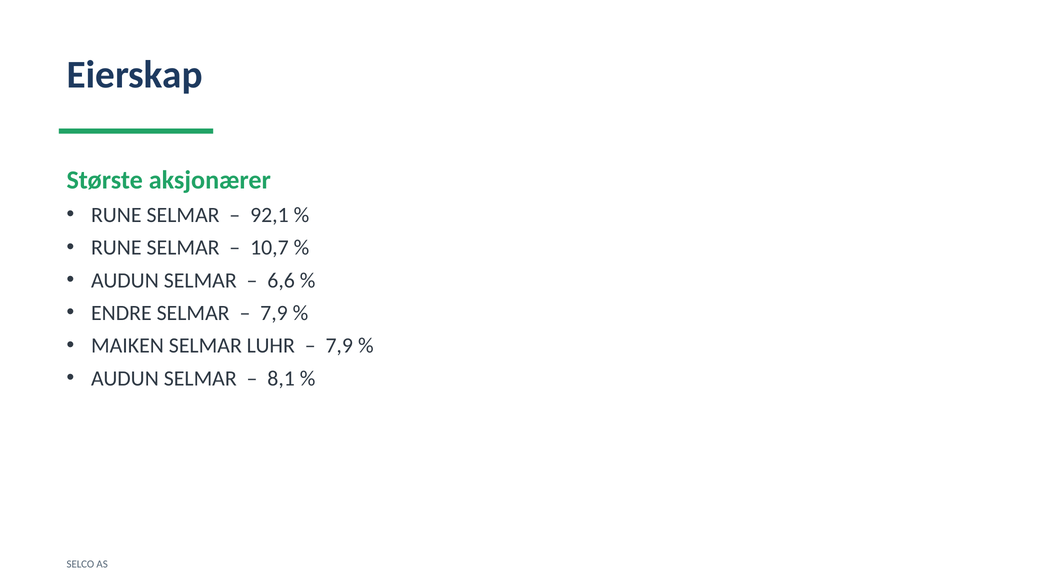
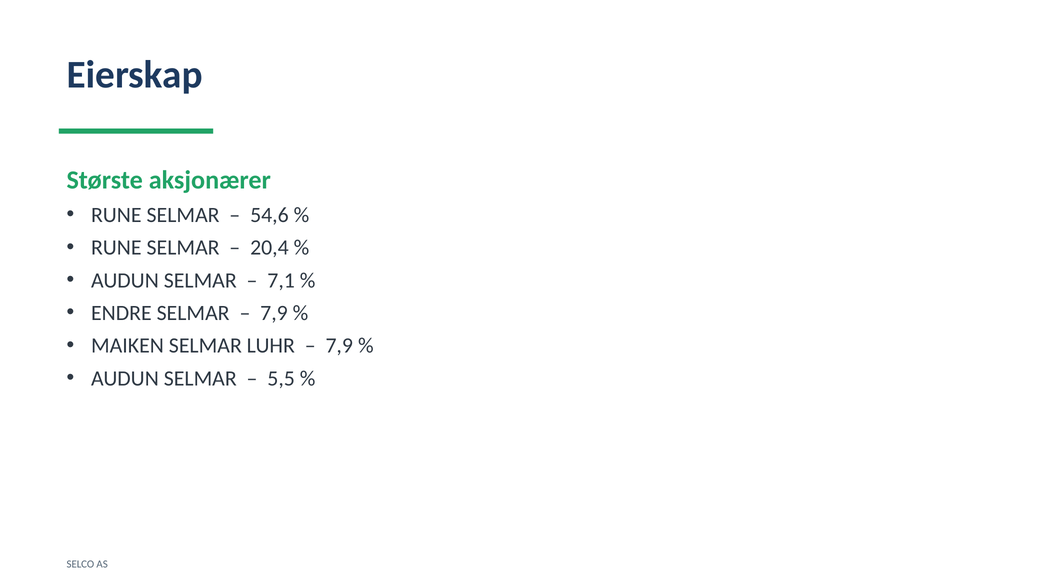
92,1: 92,1 -> 54,6 (269, 215)
10,7: 10,7 -> 20,4 (269, 248)
6,6: 6,6 -> 7,1 (281, 281)
8,1: 8,1 -> 5,5 (281, 379)
